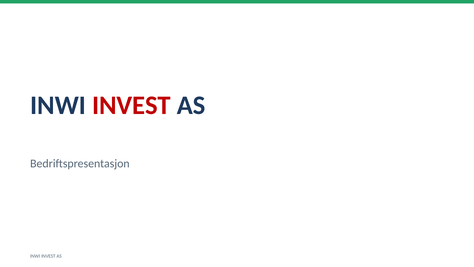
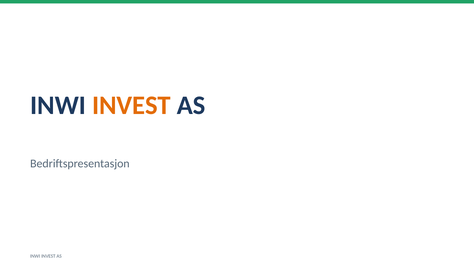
INVEST colour: red -> orange (131, 105)
